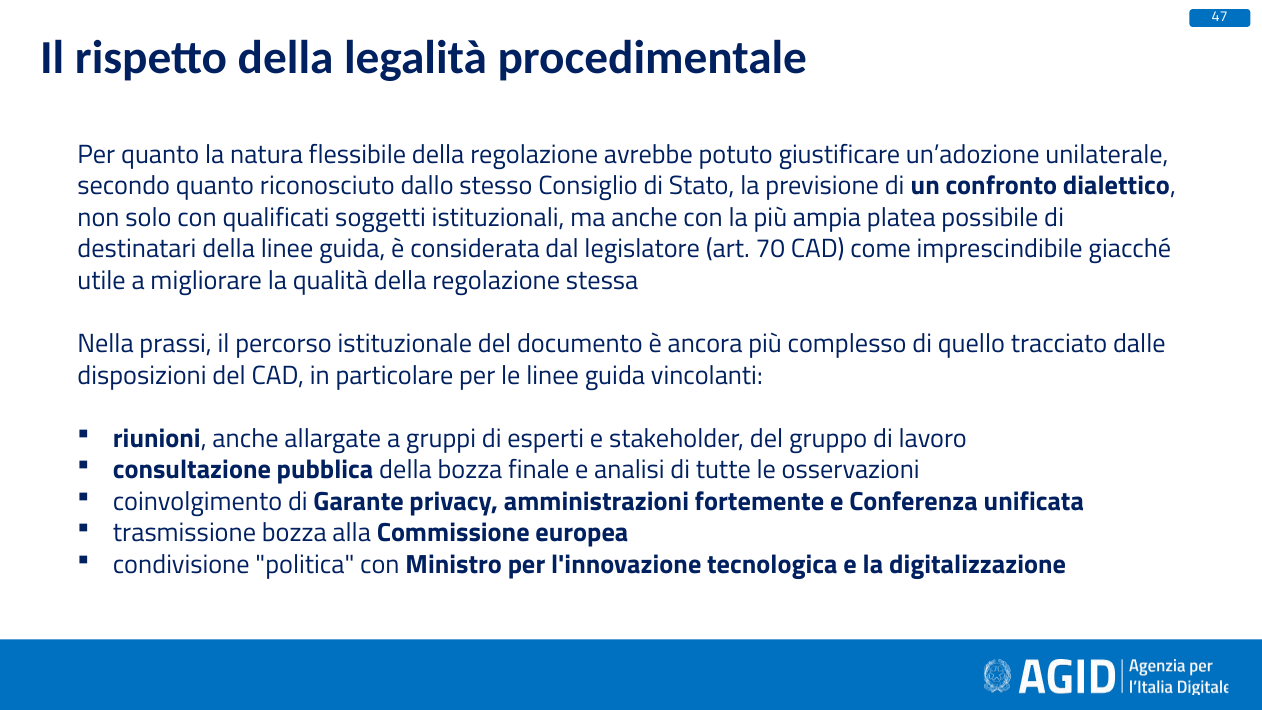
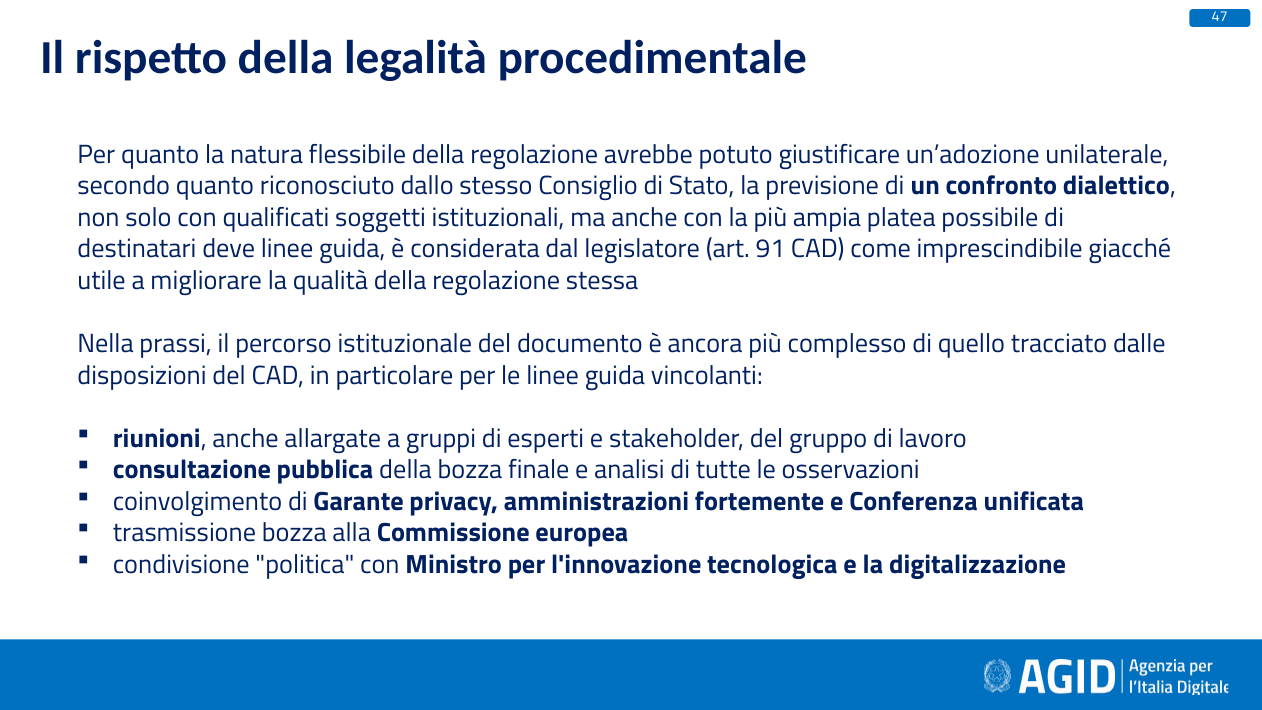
destinatari della: della -> deve (229, 249)
70: 70 -> 91 (770, 249)
